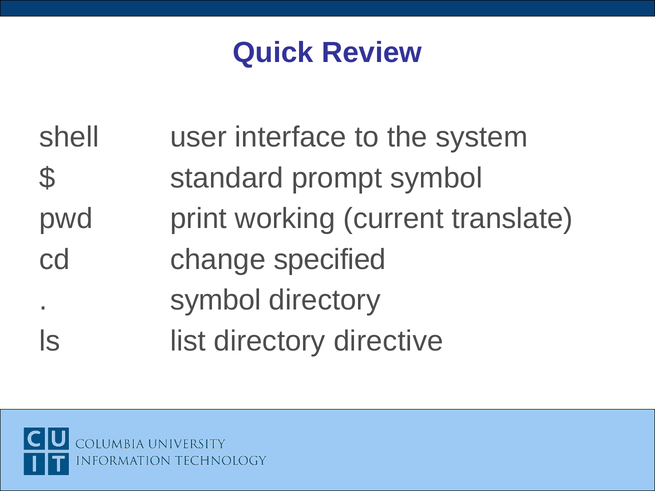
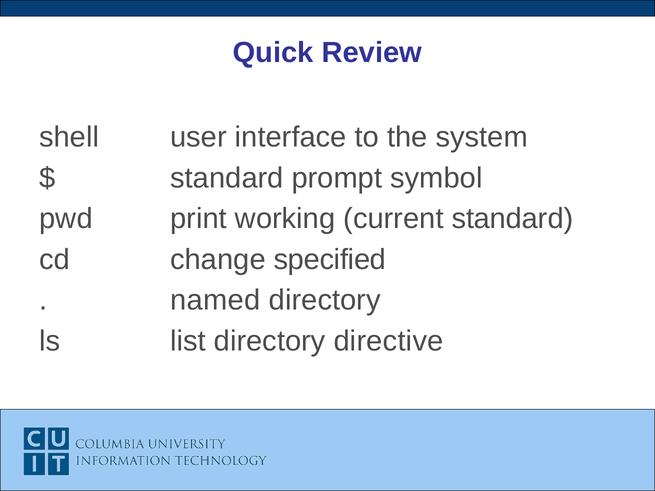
current translate: translate -> standard (512, 219)
symbol: symbol -> named (215, 300)
